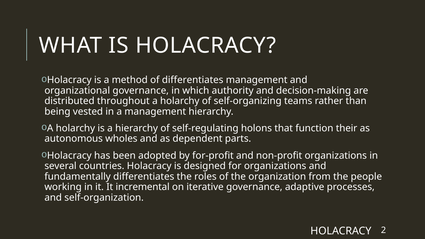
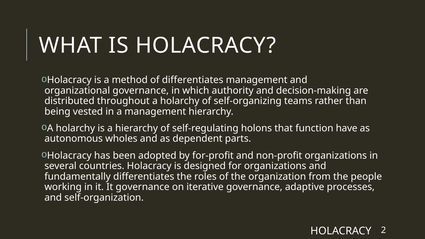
their: their -> have (347, 128)
It incremental: incremental -> governance (143, 187)
